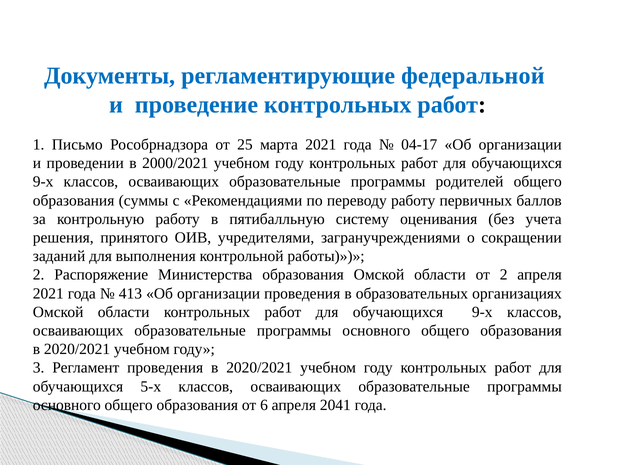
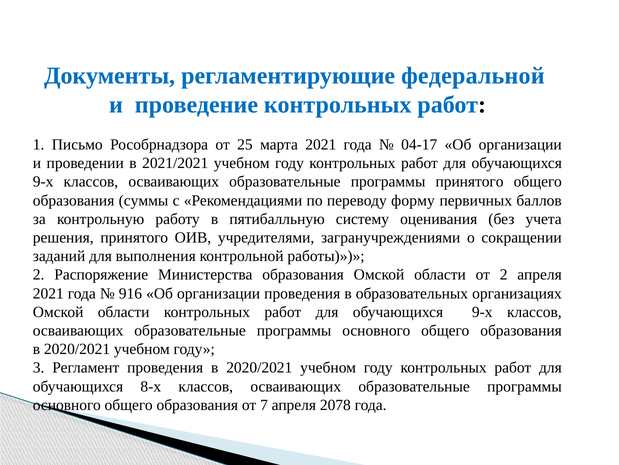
2000/2021: 2000/2021 -> 2021/2021 (175, 163)
программы родителей: родителей -> принятого (470, 181)
переводу работу: работу -> форму (413, 200)
413: 413 -> 916 (130, 293)
5-х: 5-х -> 8-х (151, 386)
6: 6 -> 7 (264, 404)
2041: 2041 -> 2078 (335, 404)
